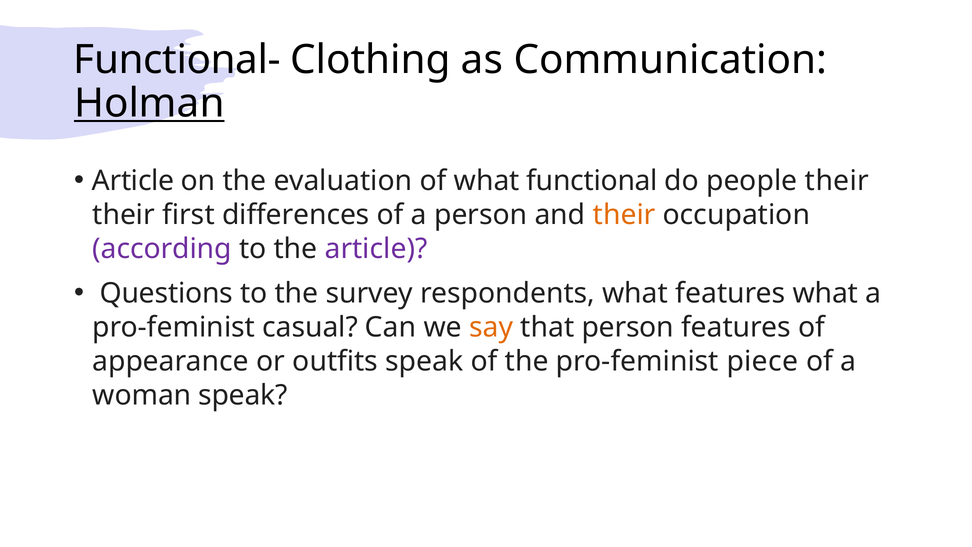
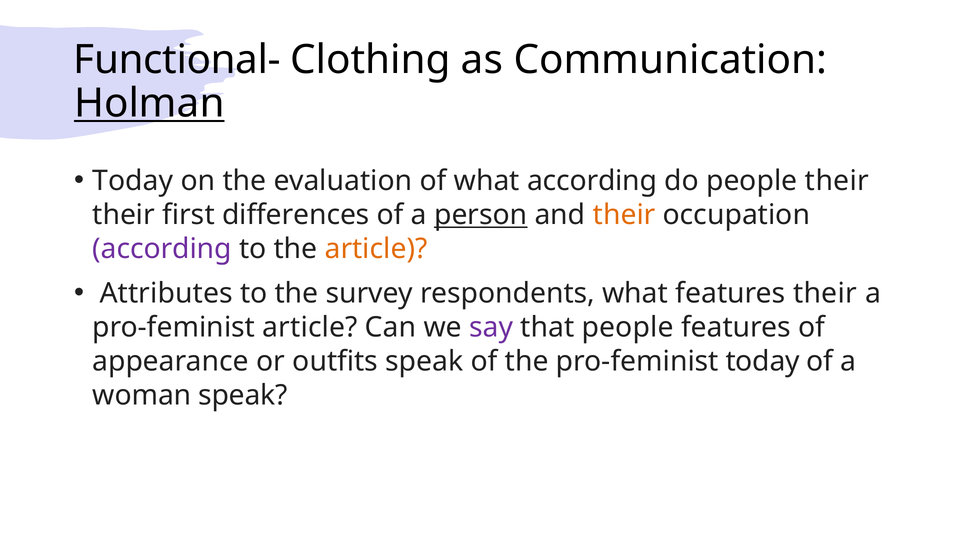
Article: Article -> Today (133, 181)
what functional: functional -> according (592, 181)
person underline: none -> present (481, 215)
article colour: purple -> orange (376, 249)
Questions: Questions -> Attributes (166, 293)
features what: what -> their (825, 293)
pro-feminist casual: casual -> article (310, 327)
say colour: orange -> purple (491, 327)
that person: person -> people (628, 327)
pro-feminist piece: piece -> today (763, 361)
